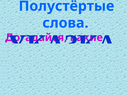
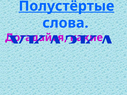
Полустёртые underline: none -> present (66, 6)
